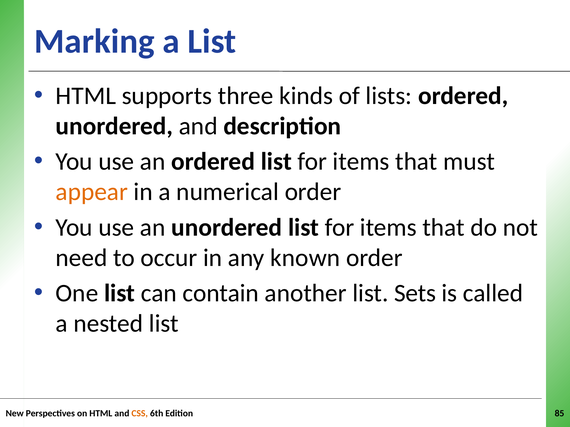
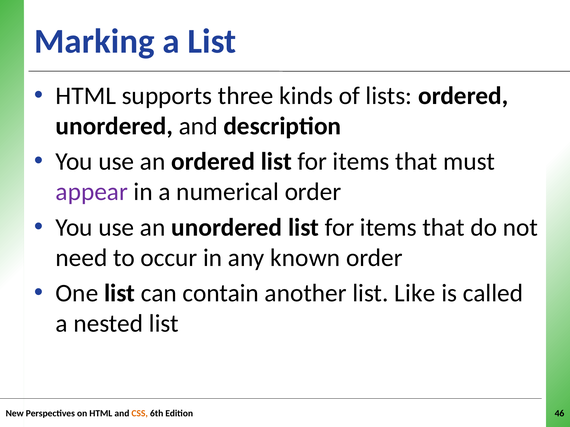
appear colour: orange -> purple (92, 192)
Sets: Sets -> Like (415, 293)
85: 85 -> 46 (559, 414)
